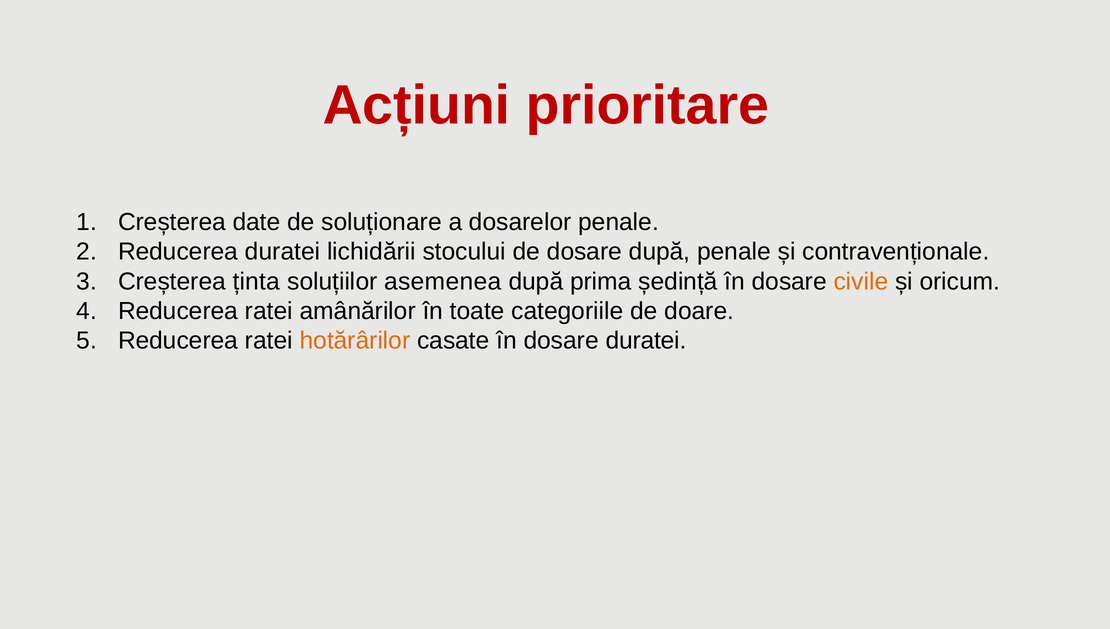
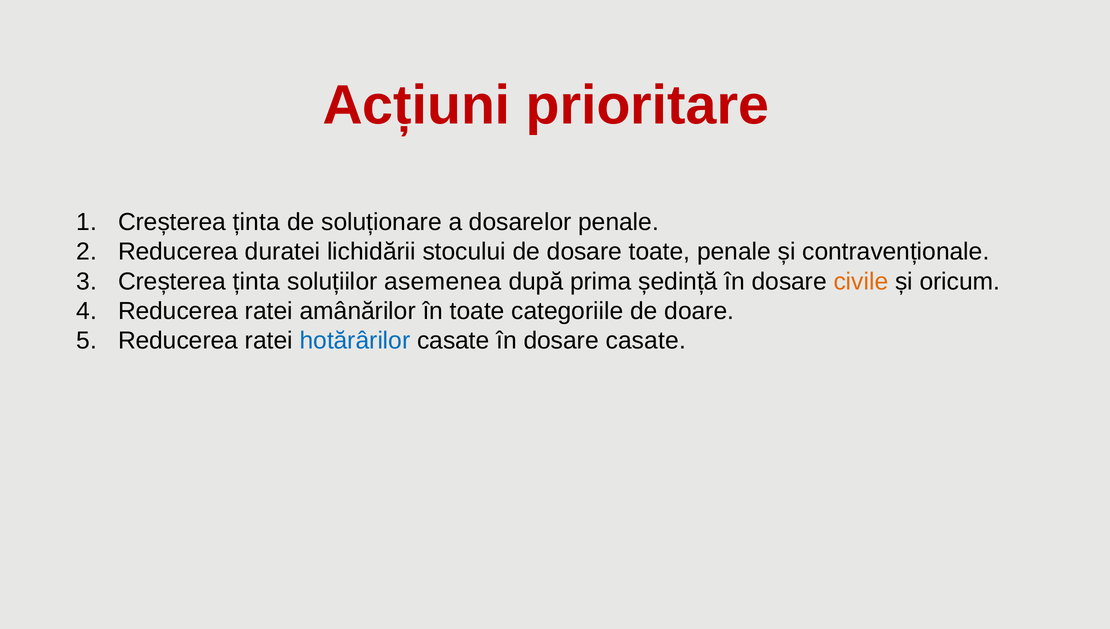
date: date -> ținta (256, 222)
dosare după: după -> toate (660, 252)
hotărârilor colour: orange -> blue (355, 341)
dosare duratei: duratei -> casate (646, 341)
